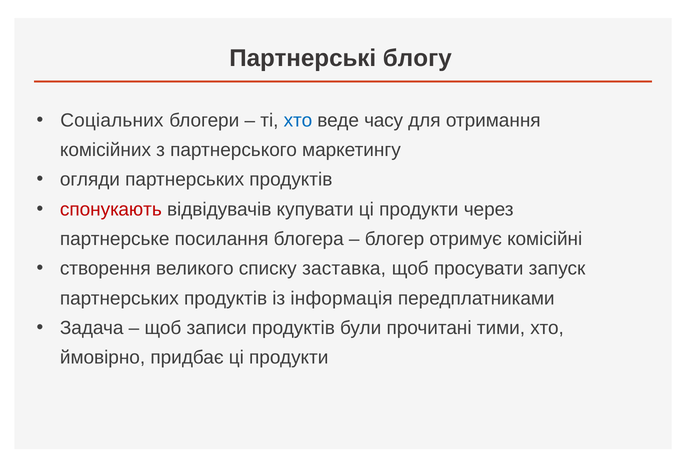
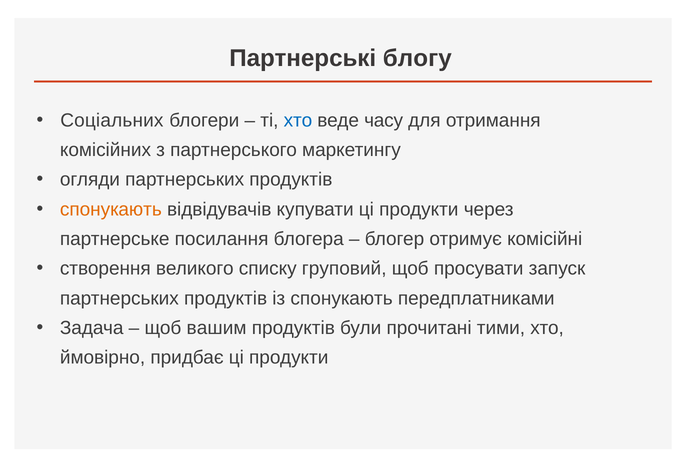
спонукають colour: red -> orange (111, 209)
заставка: заставка -> груповий (344, 268)
із інформація: інформація -> спонукають (342, 298)
записи: записи -> вашим (217, 328)
